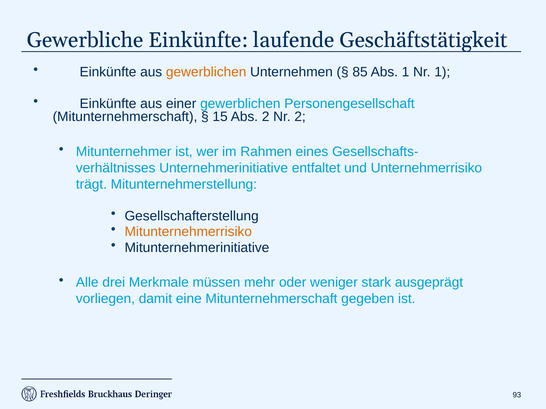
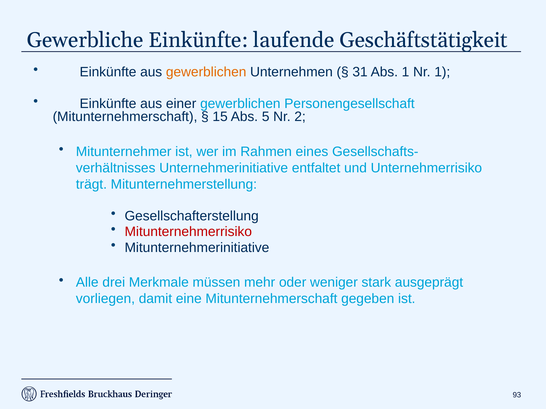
85: 85 -> 31 (360, 72)
Abs 2: 2 -> 5 (266, 117)
Mitunternehmerrisiko colour: orange -> red (188, 232)
